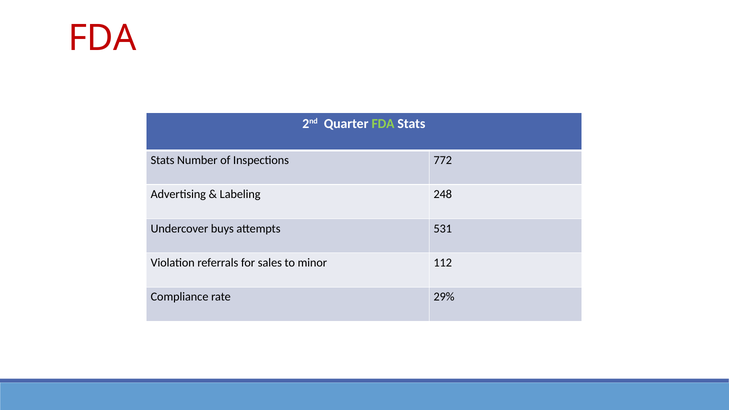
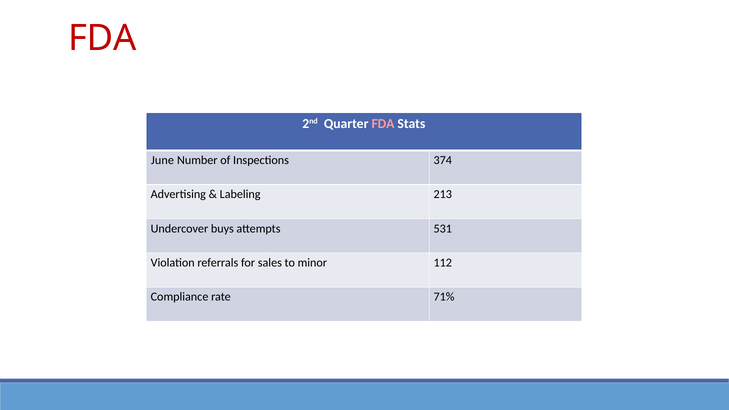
FDA colour: light green -> pink (383, 124)
Stats: Stats -> June (162, 160)
772: 772 -> 374 (443, 160)
248: 248 -> 213 (443, 194)
29%: 29% -> 71% (444, 297)
